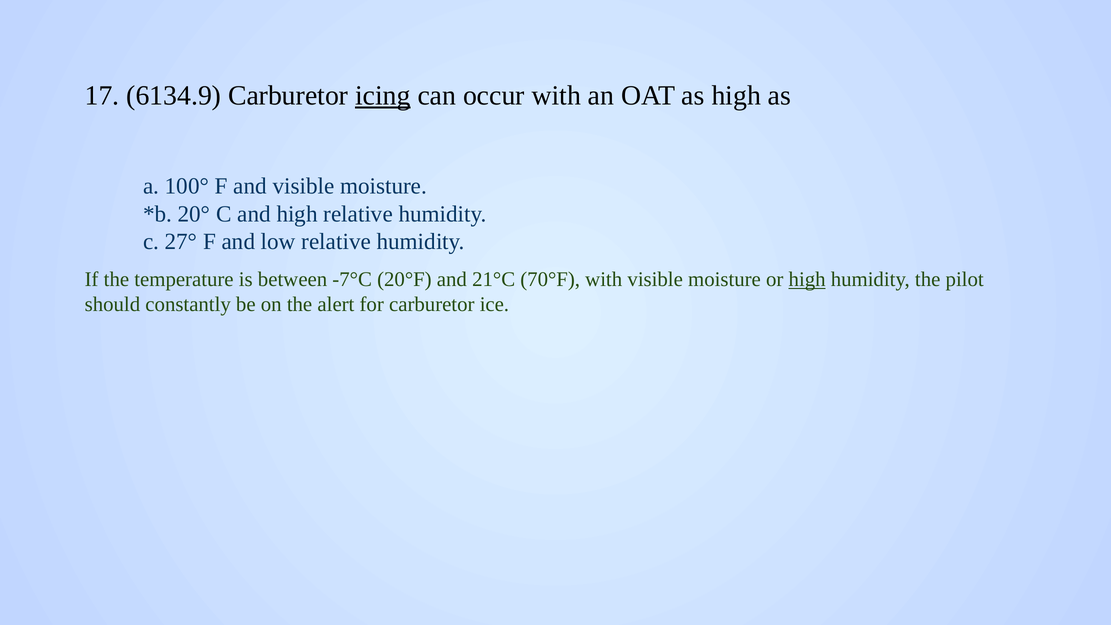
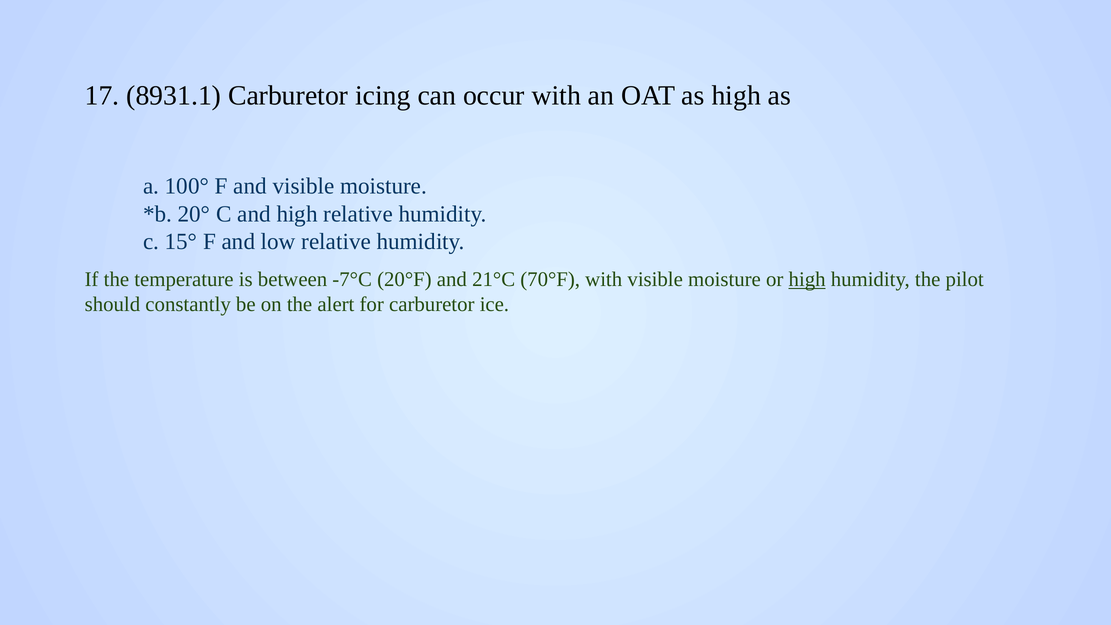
6134.9: 6134.9 -> 8931.1 (174, 96)
icing underline: present -> none (383, 96)
27°: 27° -> 15° (181, 242)
